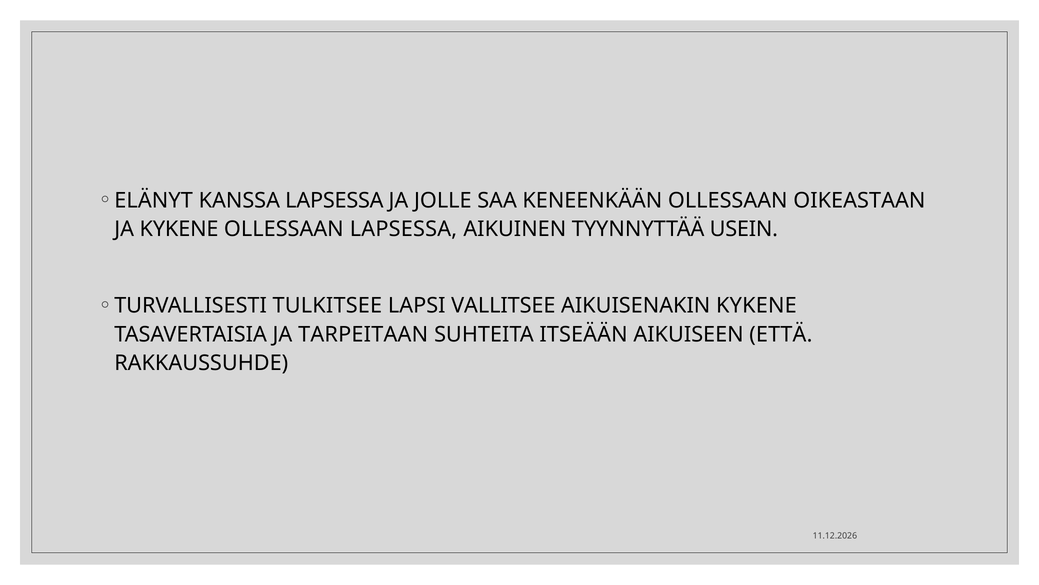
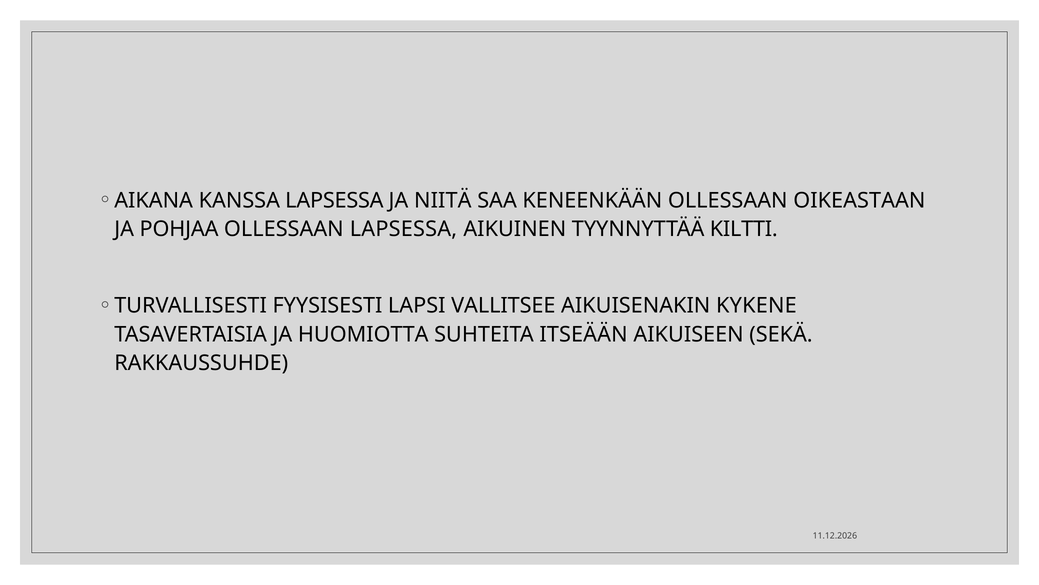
ELÄNYT: ELÄNYT -> AIKANA (154, 200)
JOLLE: JOLLE -> NIITÄ (443, 200)
JA KYKENE: KYKENE -> POHJAA (179, 229)
USEIN: USEIN -> KILTTI (744, 229)
TULKITSEE: TULKITSEE -> FYYSISESTI (327, 306)
TARPEITAAN: TARPEITAAN -> HUOMIOTTA (363, 334)
ETTÄ: ETTÄ -> SEKÄ (781, 334)
